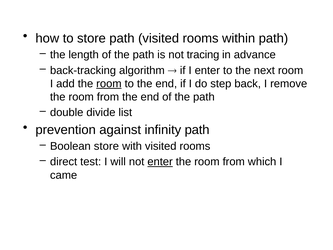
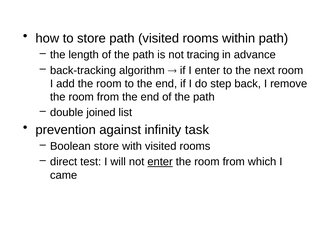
room underline: present -> none (109, 84)
divide: divide -> joined (101, 112)
infinity path: path -> task (197, 130)
